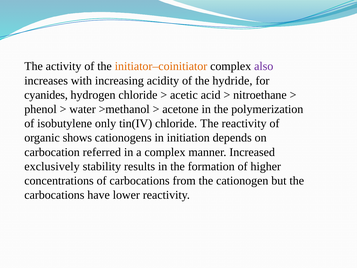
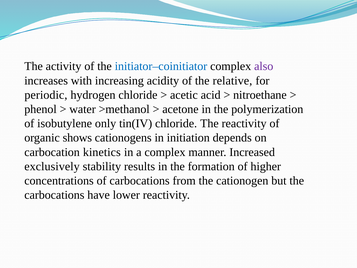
initiator–coinitiator colour: orange -> blue (161, 66)
hydride: hydride -> relative (232, 81)
cyanides: cyanides -> periodic (46, 95)
referred: referred -> kinetics (102, 152)
